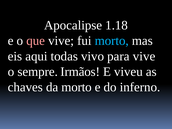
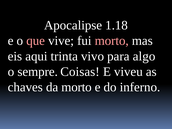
morto colour: light blue -> pink (112, 41)
todas: todas -> trinta (64, 56)
para vive: vive -> algo (144, 56)
Irmãos: Irmãos -> Coisas (80, 72)
